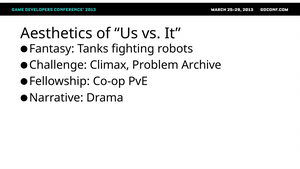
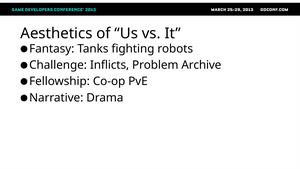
Climax: Climax -> Inflicts (110, 65)
